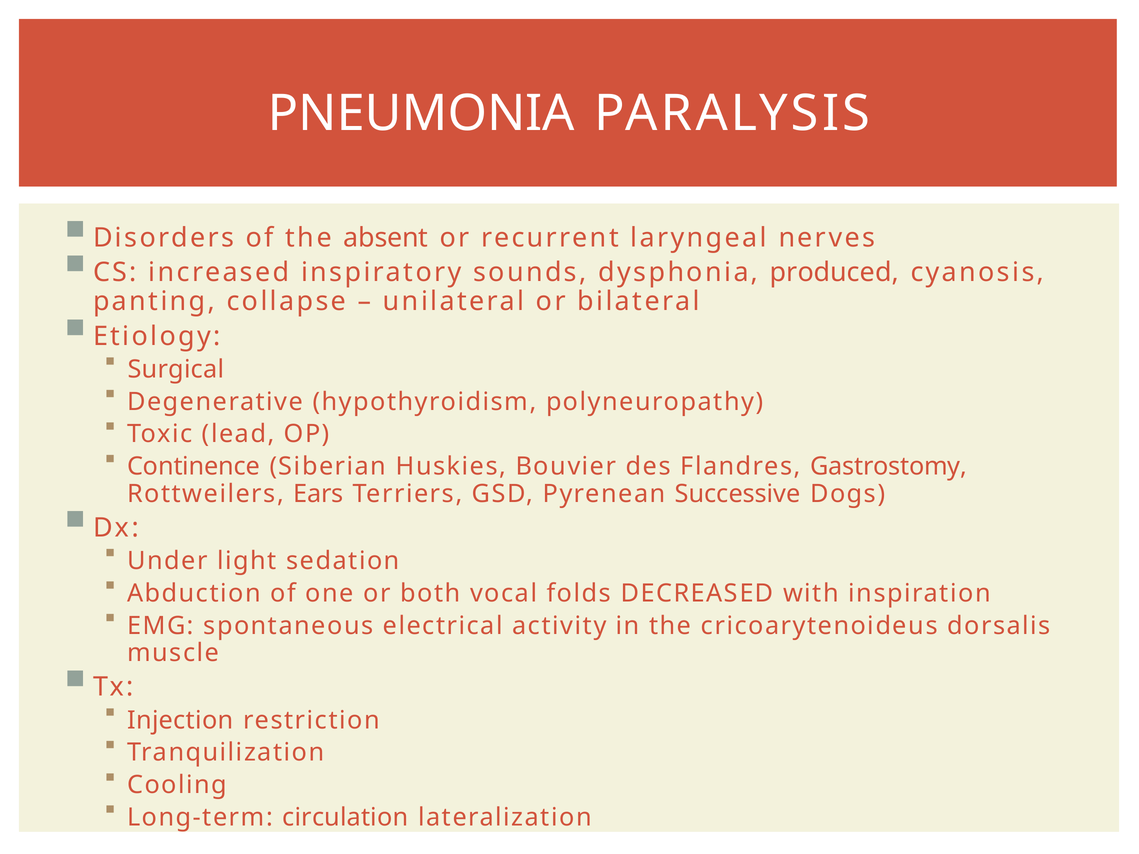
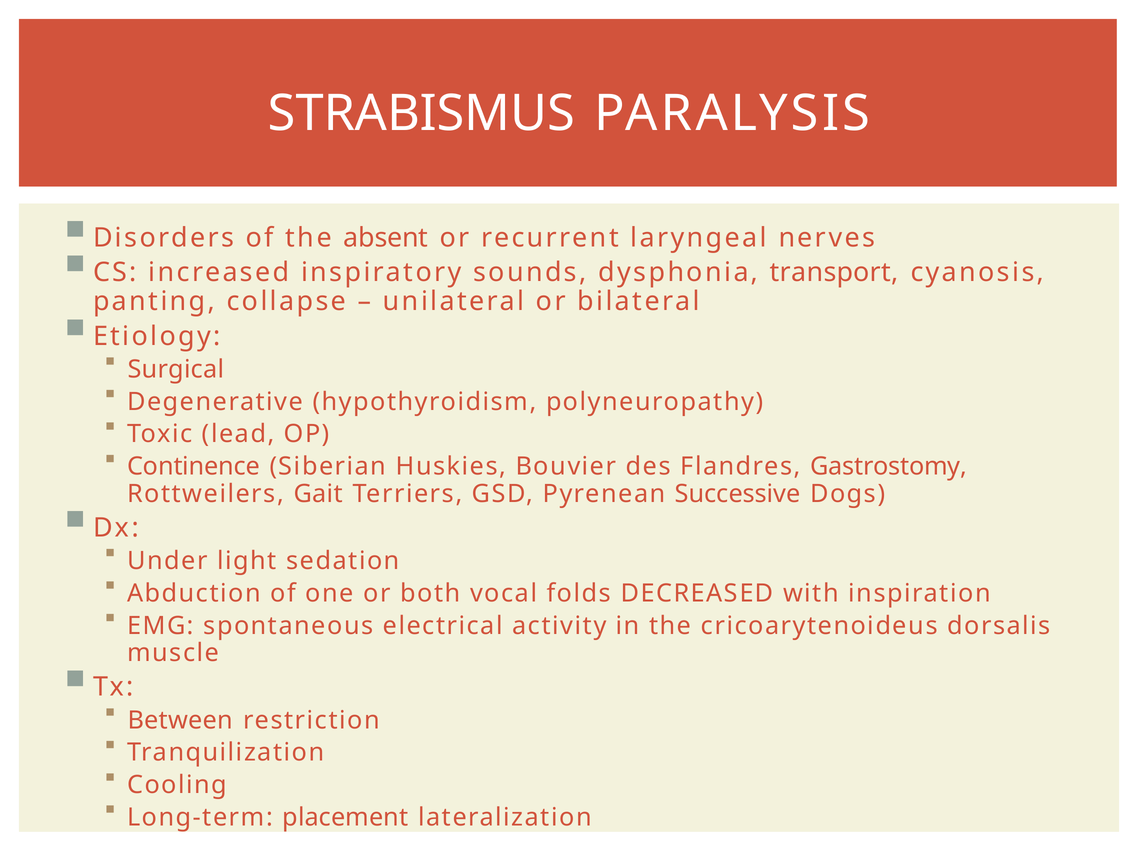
PNEUMONIA: PNEUMONIA -> STRABISMUS (421, 113)
produced: produced -> transport (834, 273)
Ears: Ears -> Gait (318, 494)
Injection: Injection -> Between (180, 720)
circulation: circulation -> placement (345, 818)
